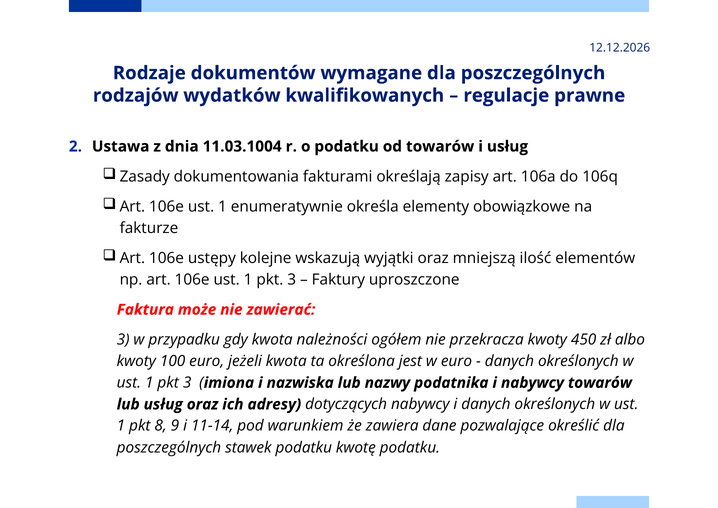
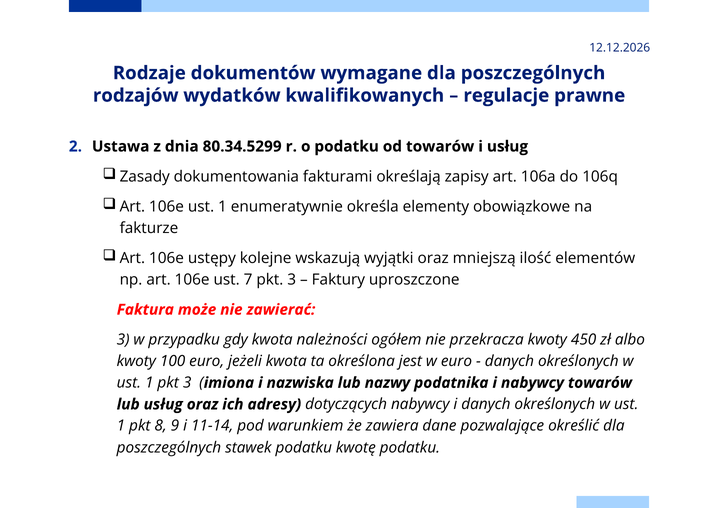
11.03.1004: 11.03.1004 -> 80.34.5299 (242, 146)
1: 1 -> 7 (248, 279)
